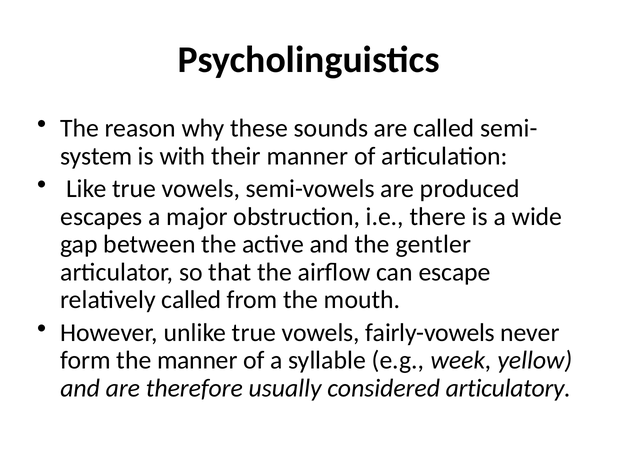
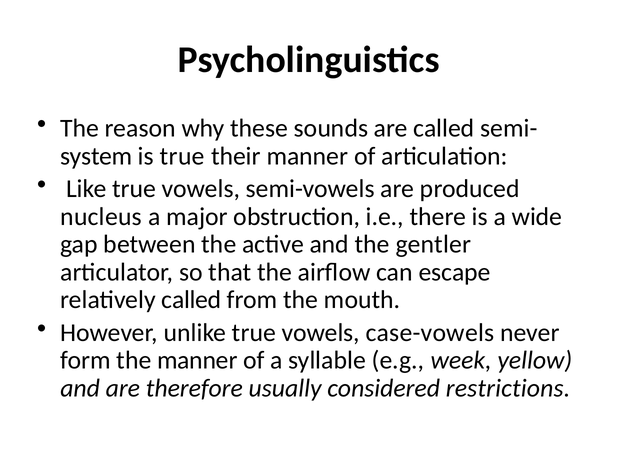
is with: with -> true (182, 156)
escapes: escapes -> nucleus (101, 217)
fairly-vowels: fairly-vowels -> case-vowels (430, 333)
articulatory: articulatory -> restrictions (508, 389)
